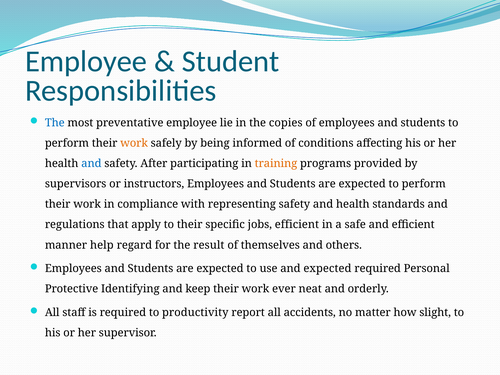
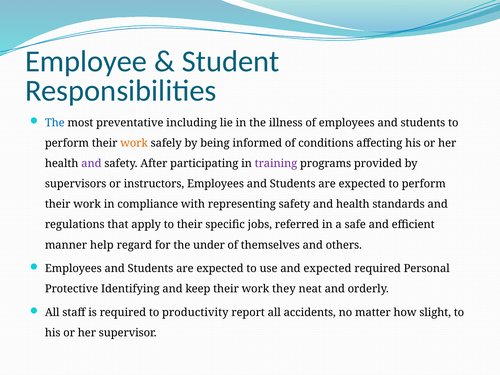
preventative employee: employee -> including (192, 123)
copies: copies -> illness (286, 123)
and colour: blue -> purple (91, 164)
training colour: orange -> purple (276, 164)
jobs efficient: efficient -> referred (297, 225)
result: result -> under (209, 245)
ever: ever -> they (284, 289)
